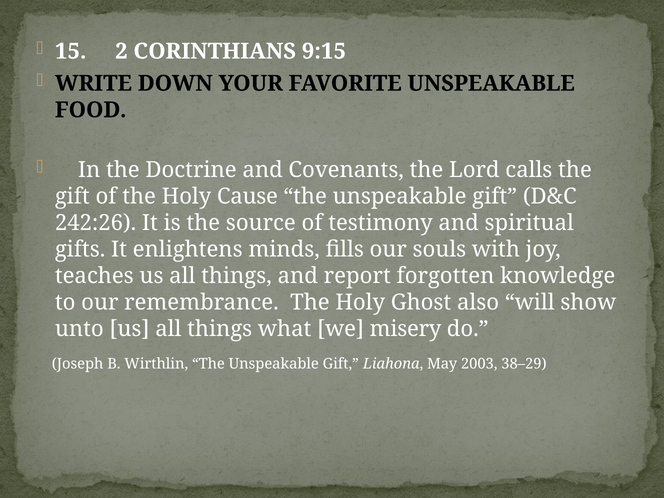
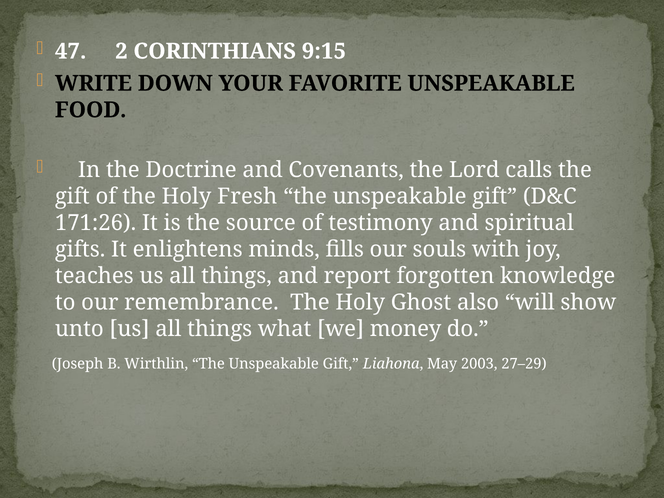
15: 15 -> 47 (71, 51)
Cause: Cause -> Fresh (247, 196)
242:26: 242:26 -> 171:26 (96, 223)
misery: misery -> money (406, 329)
38–29: 38–29 -> 27–29 (524, 364)
